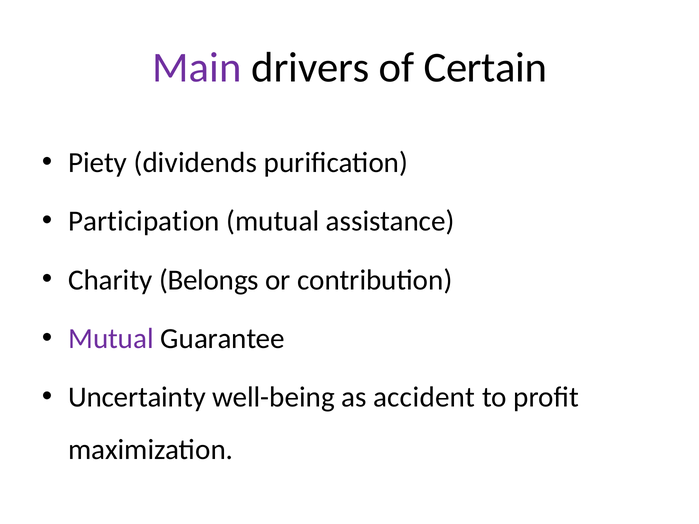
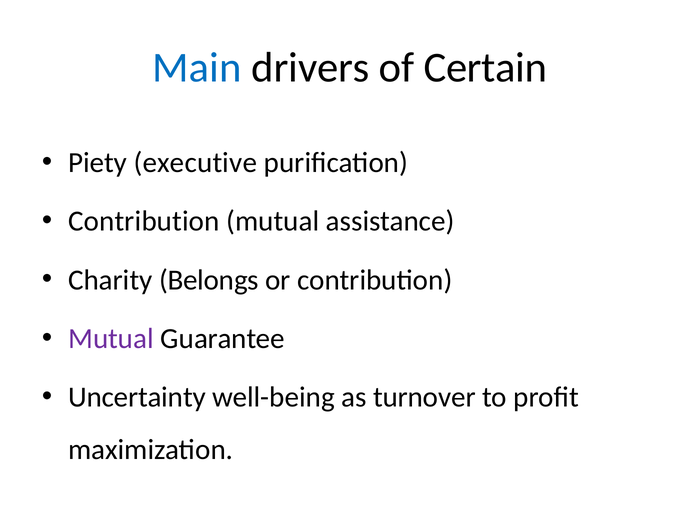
Main colour: purple -> blue (197, 68)
dividends: dividends -> executive (195, 163)
Participation: Participation -> Contribution (144, 221)
accident: accident -> turnover (424, 397)
